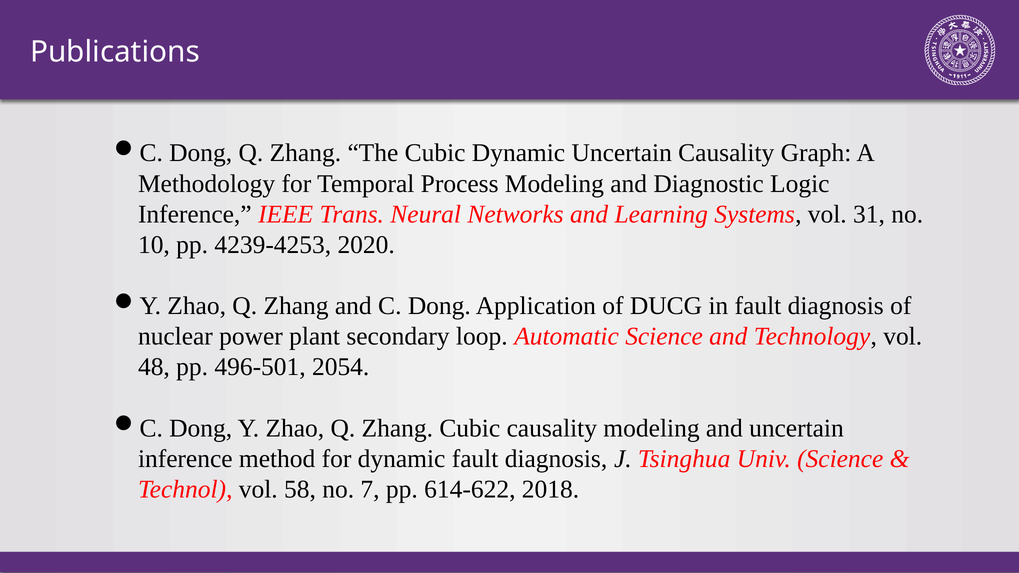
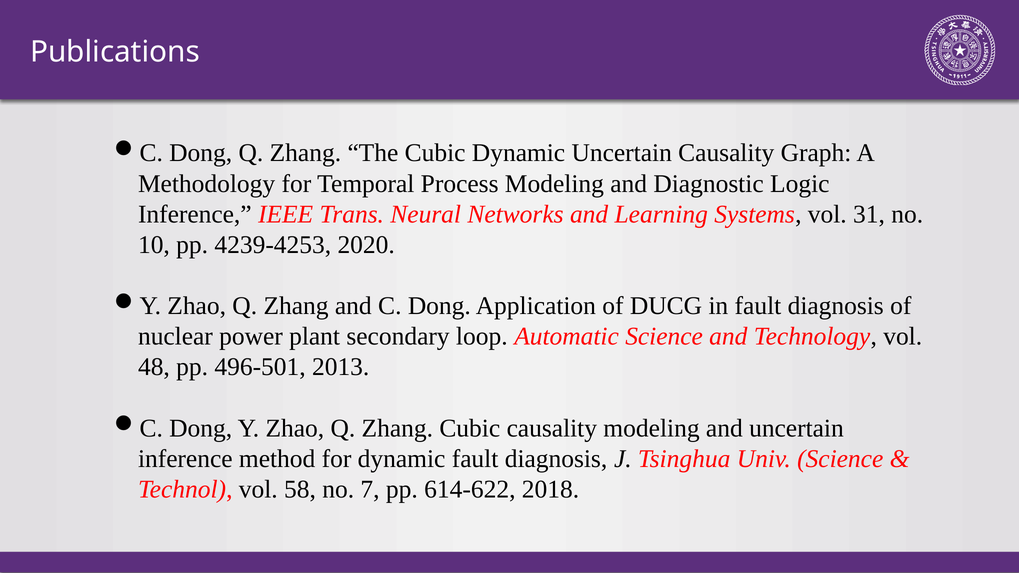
2054: 2054 -> 2013 (341, 367)
